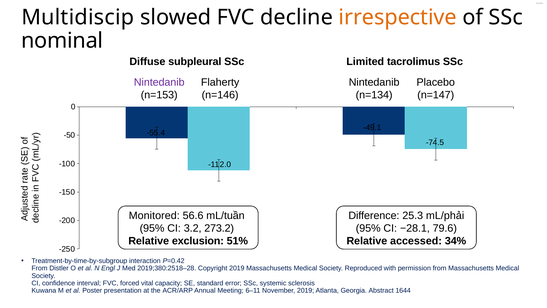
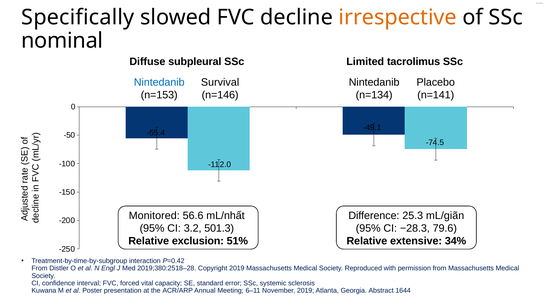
Multidiscip: Multidiscip -> Specifically (78, 17)
Flaherty: Flaherty -> Survival (220, 82)
Nintedanib colour: purple -> blue (159, 82)
n=147: n=147 -> n=141 (436, 95)
mL/tuần: mL/tuần -> mL/nhất (225, 215)
mL/phải: mL/phải -> mL/giãn (445, 215)
273.2: 273.2 -> 501.3 (219, 228)
−28.1: −28.1 -> −28.3 (415, 228)
accessed: accessed -> extensive (416, 241)
